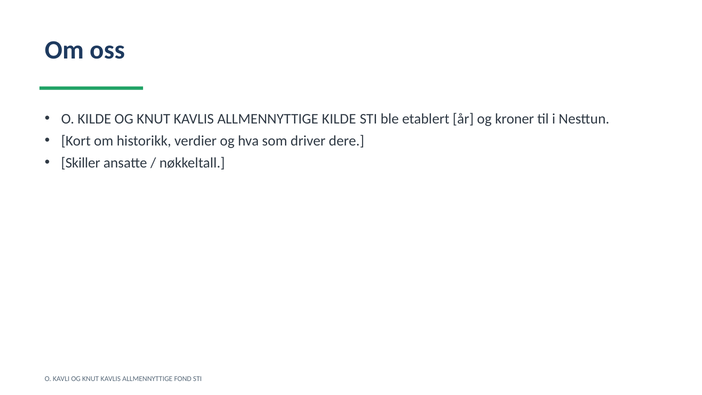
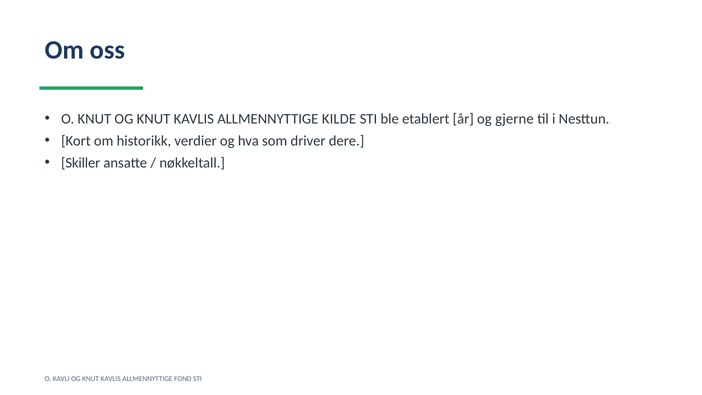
O KILDE: KILDE -> KNUT (94, 119)
kroner: kroner -> gjerne (514, 119)
